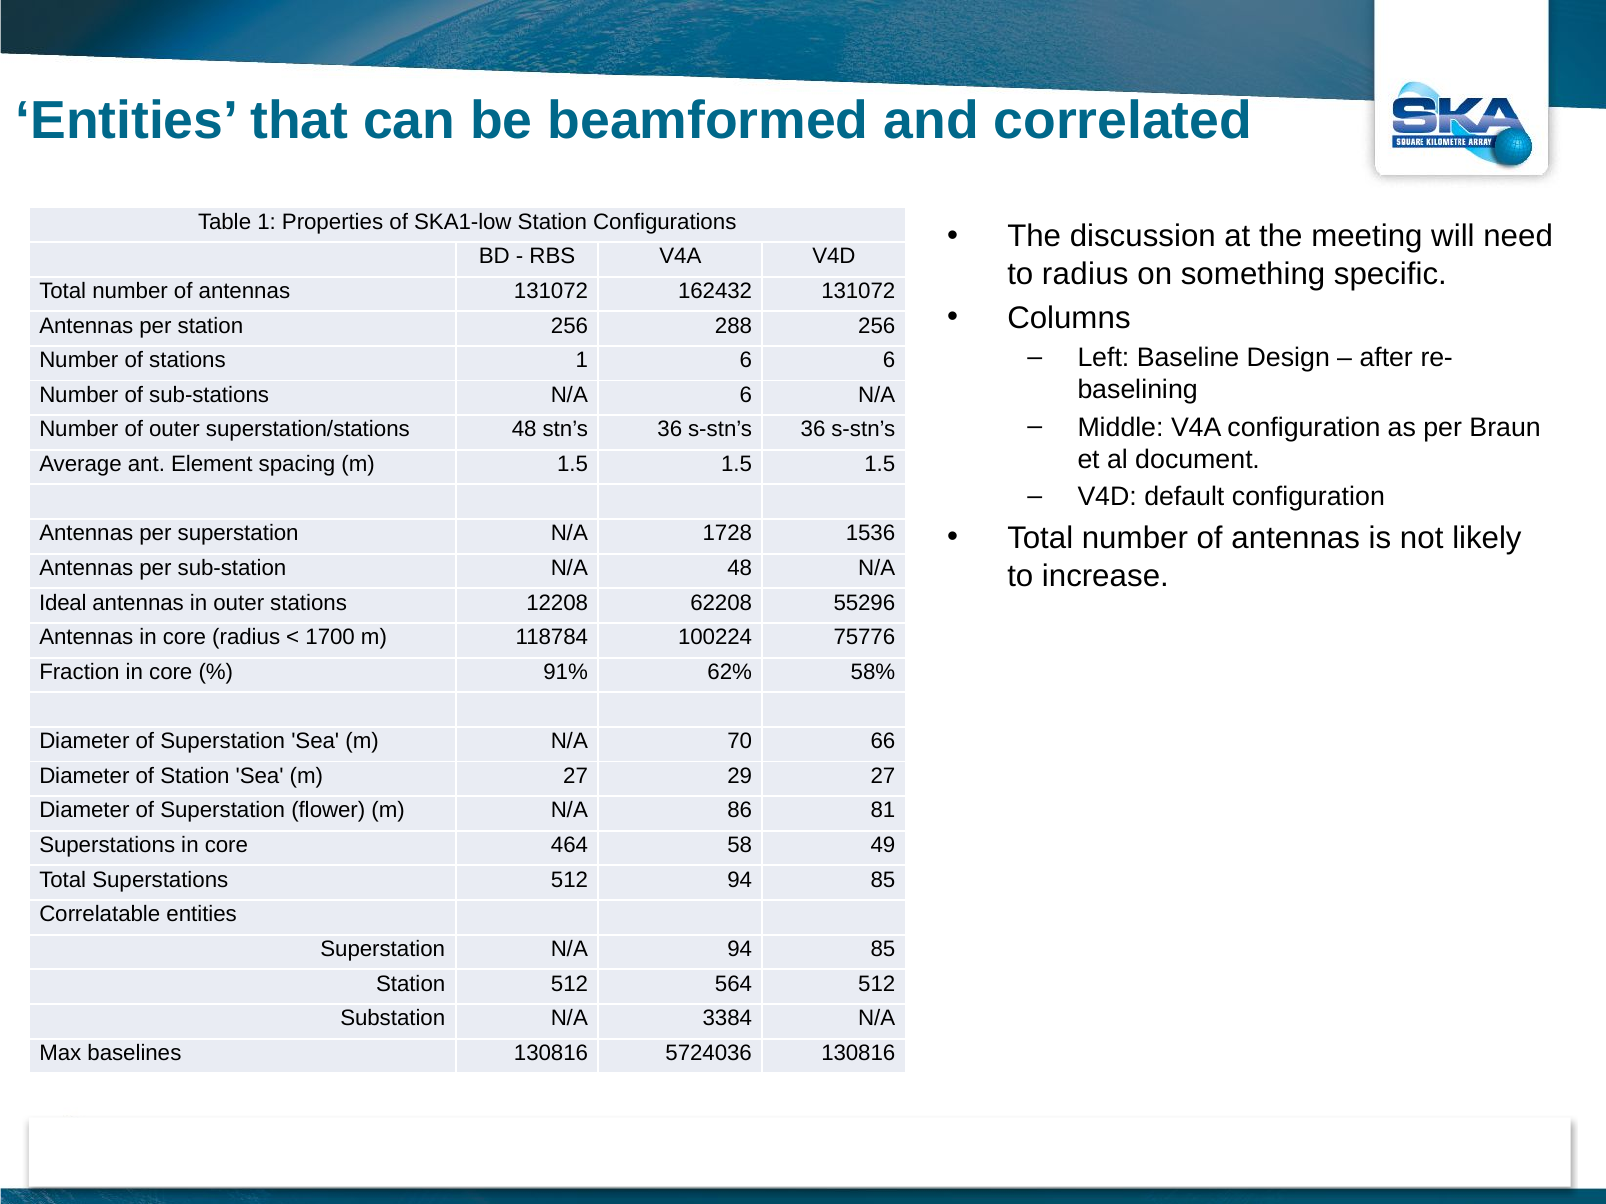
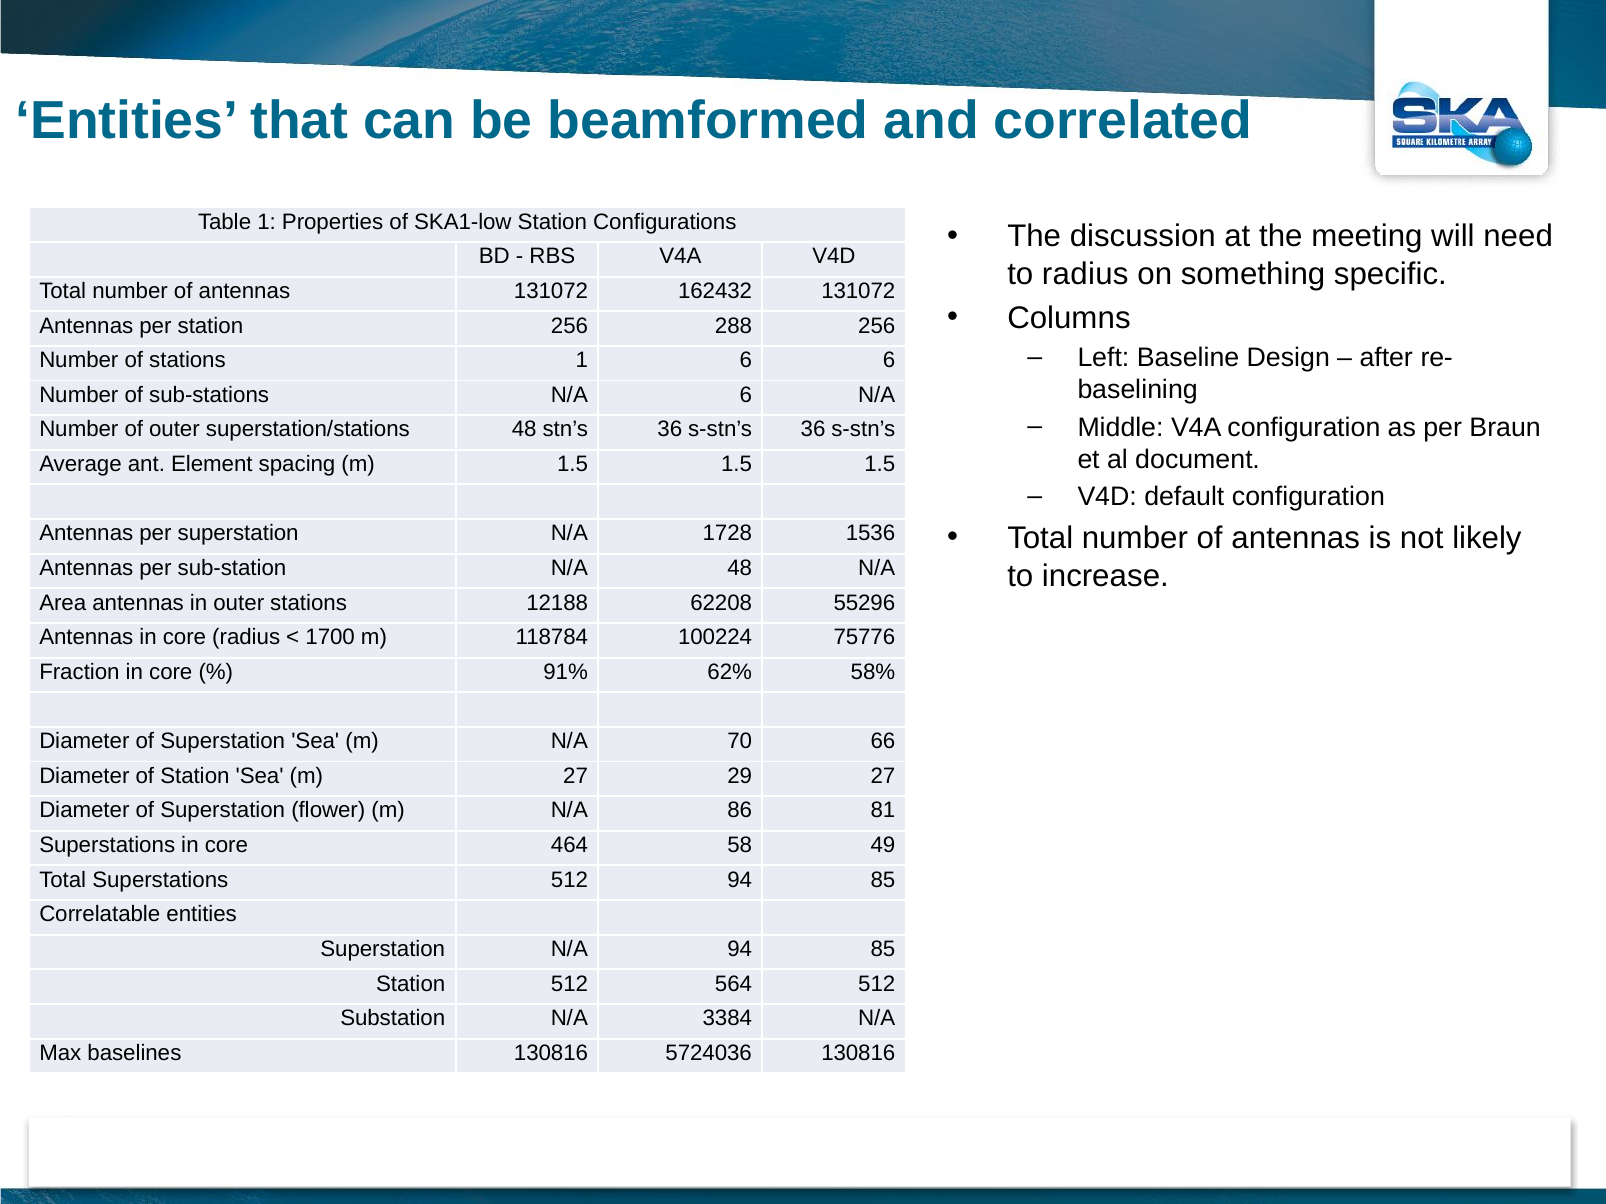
Ideal: Ideal -> Area (63, 603)
12208: 12208 -> 12188 (557, 603)
